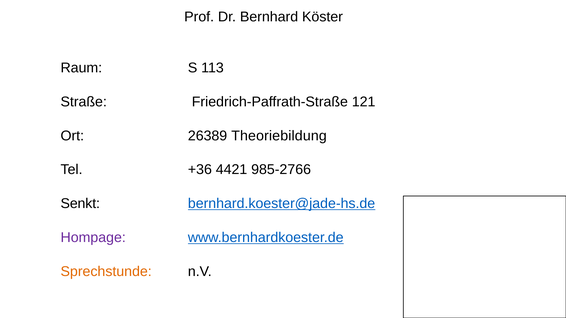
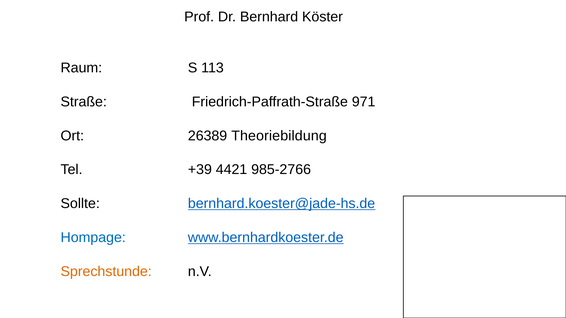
121: 121 -> 971 (364, 102)
+36: +36 -> +39 (200, 170)
Senkt: Senkt -> Sollte (80, 204)
Hompage colour: purple -> blue (93, 238)
